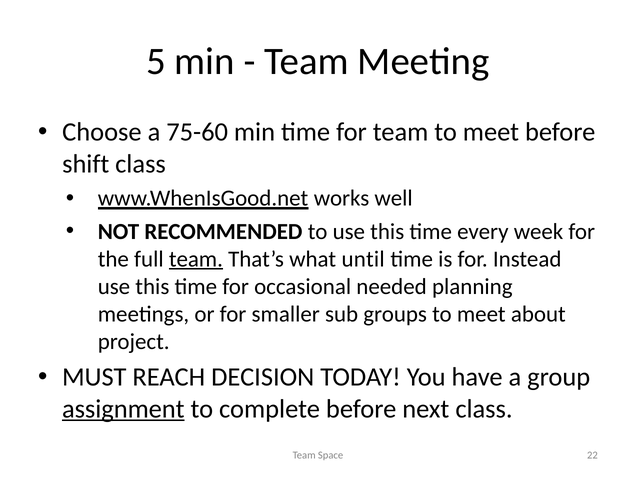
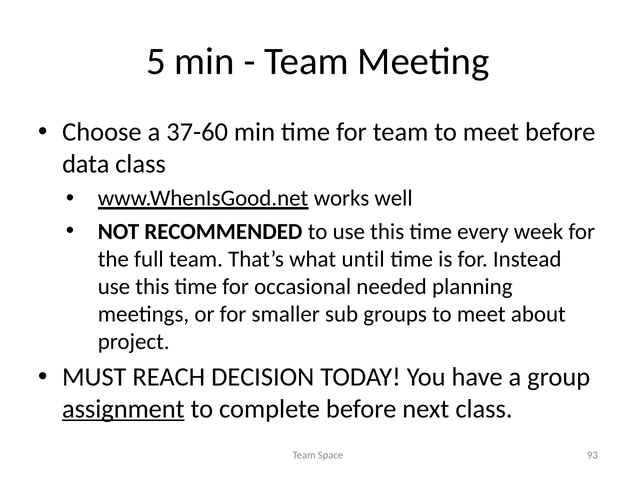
75-60: 75-60 -> 37-60 (197, 132)
shift: shift -> data (86, 164)
team underline: present -> none (196, 259)
22: 22 -> 93 (592, 455)
